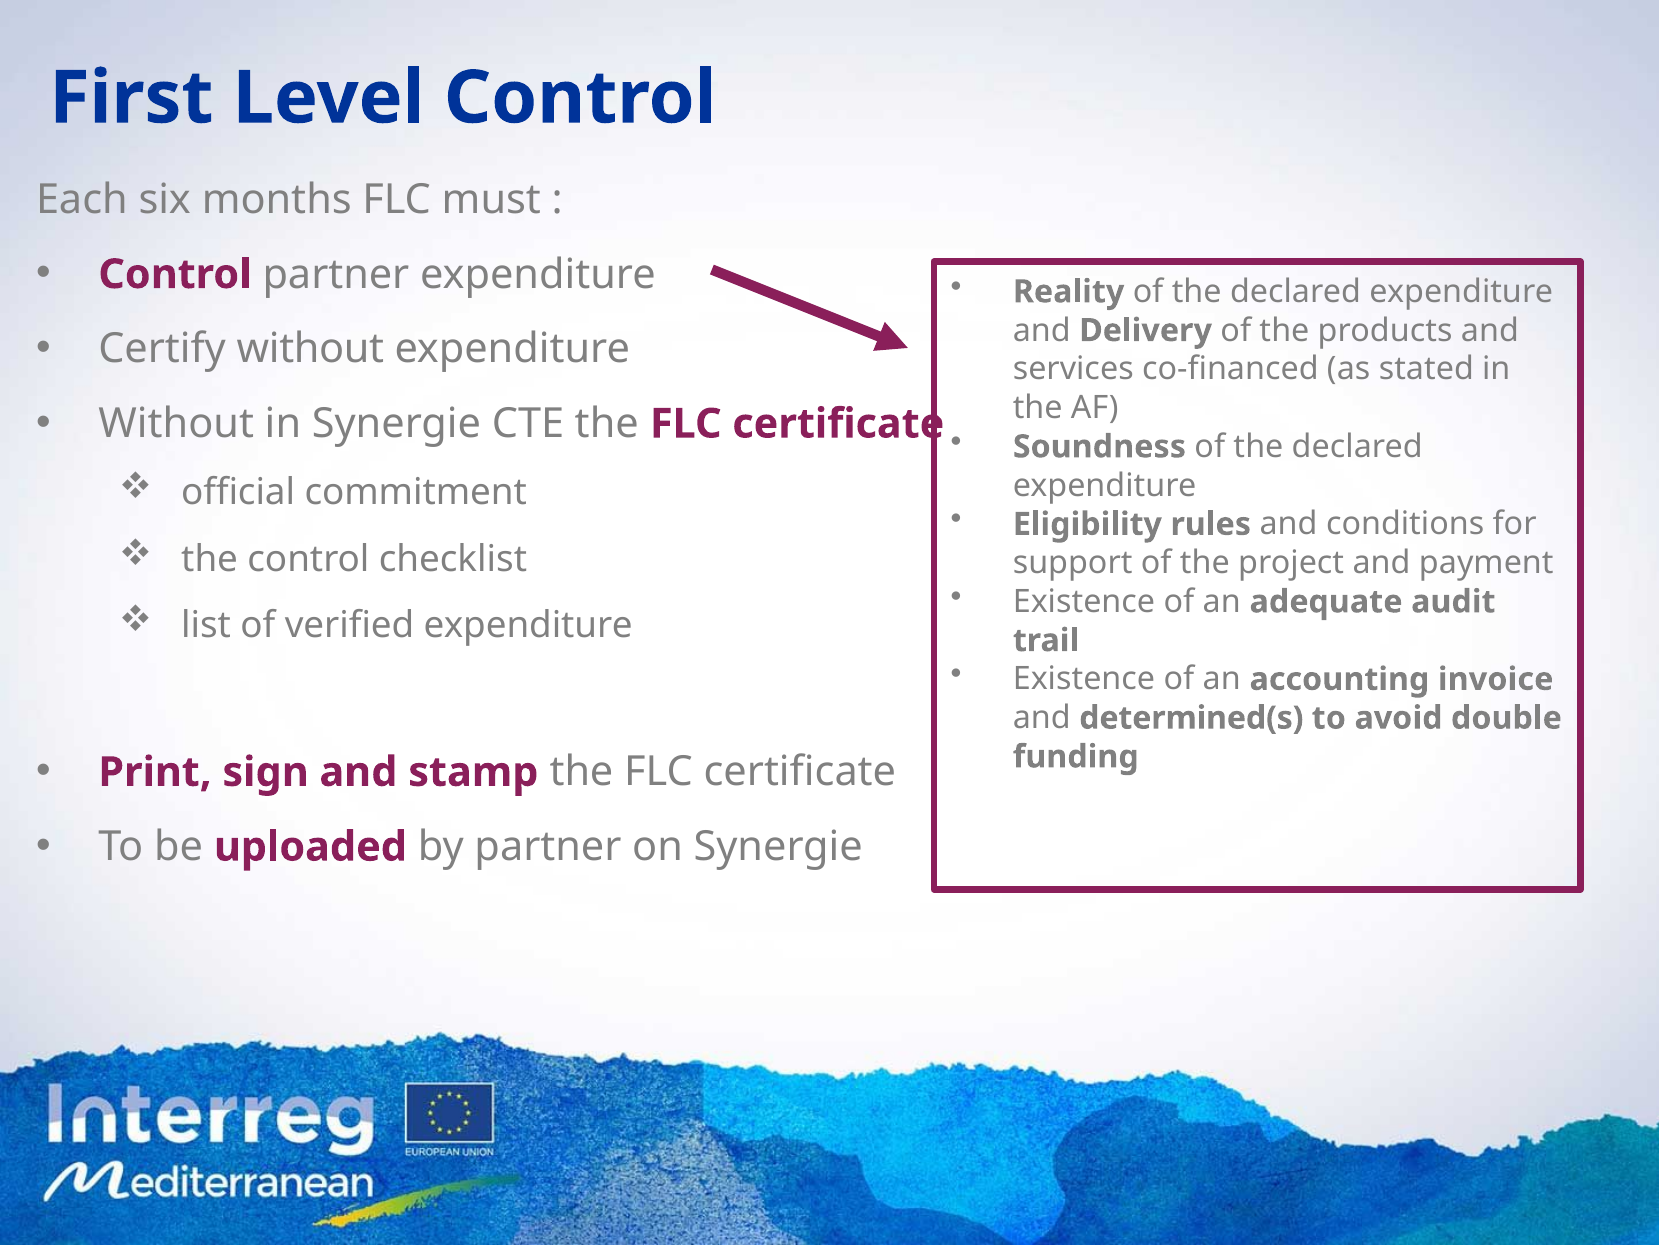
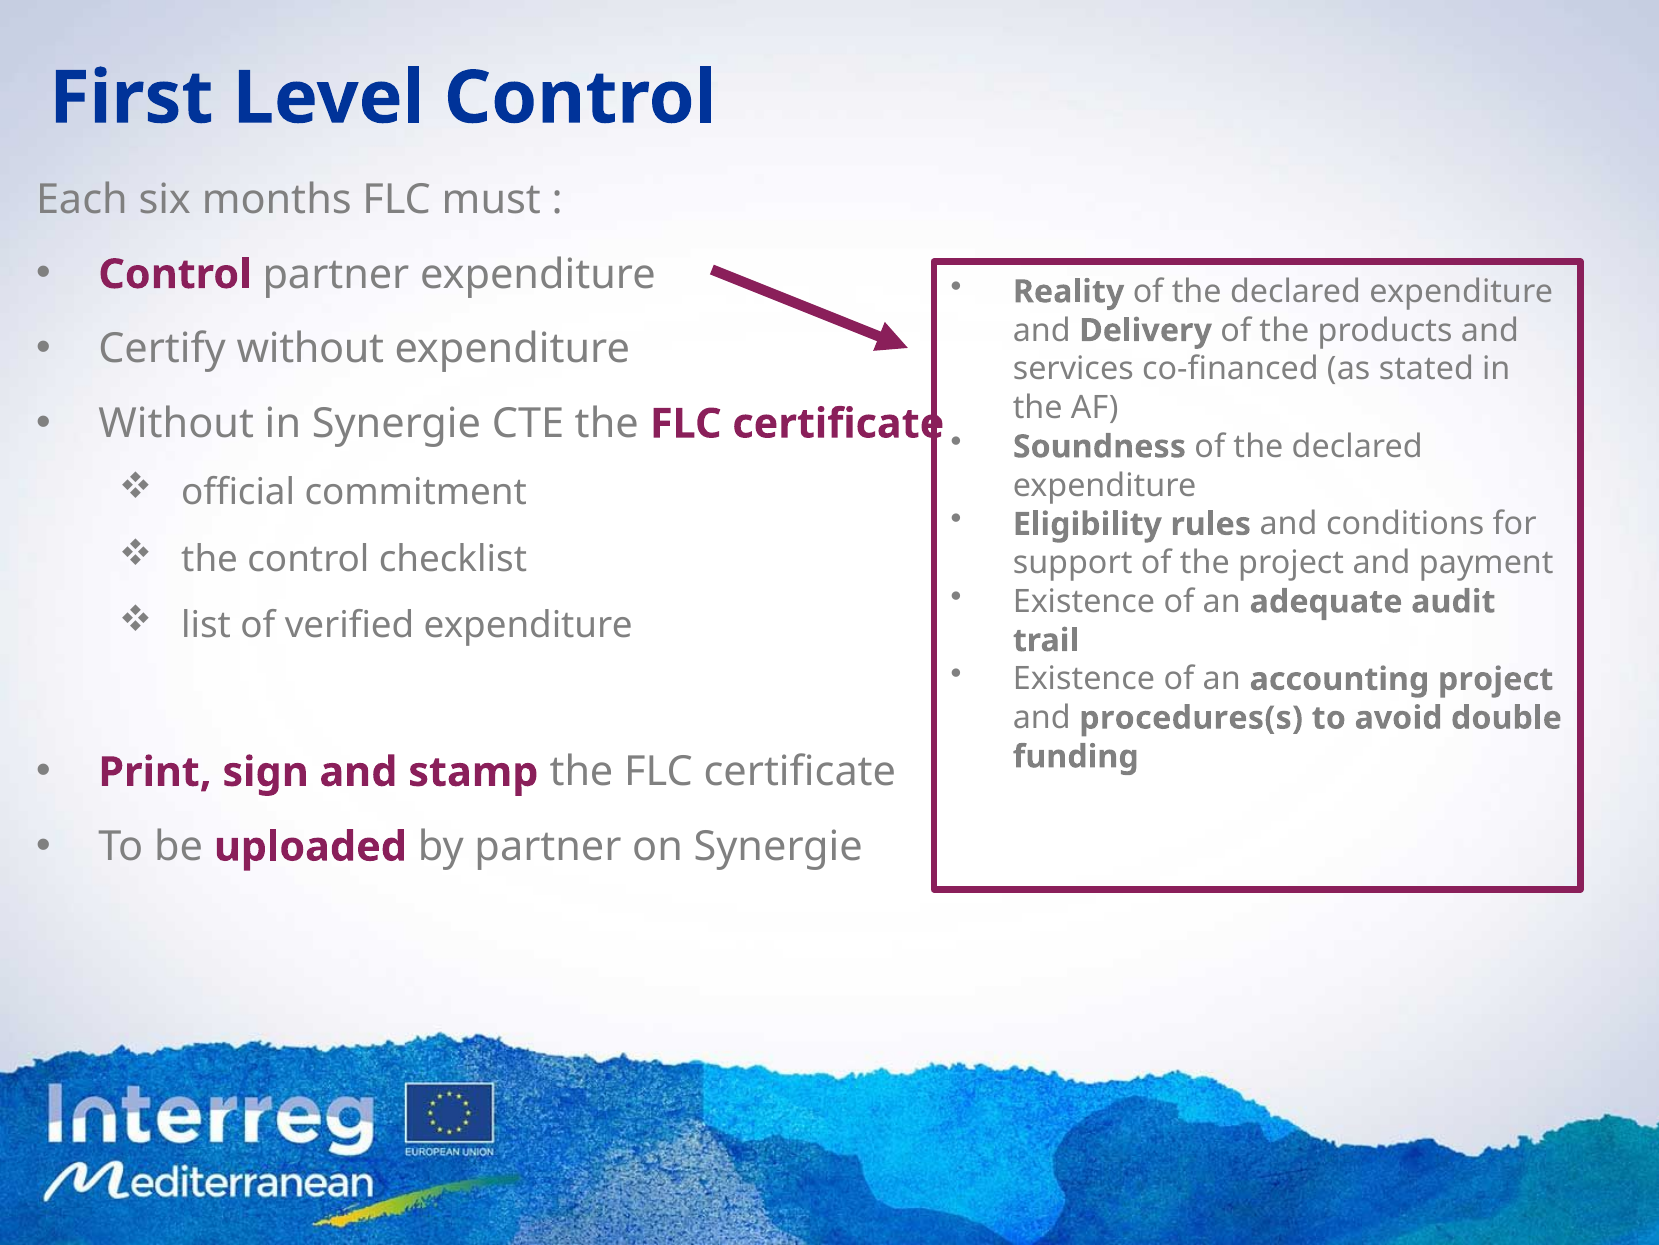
accounting invoice: invoice -> project (1496, 679)
determined(s: determined(s -> procedures(s (1191, 718)
